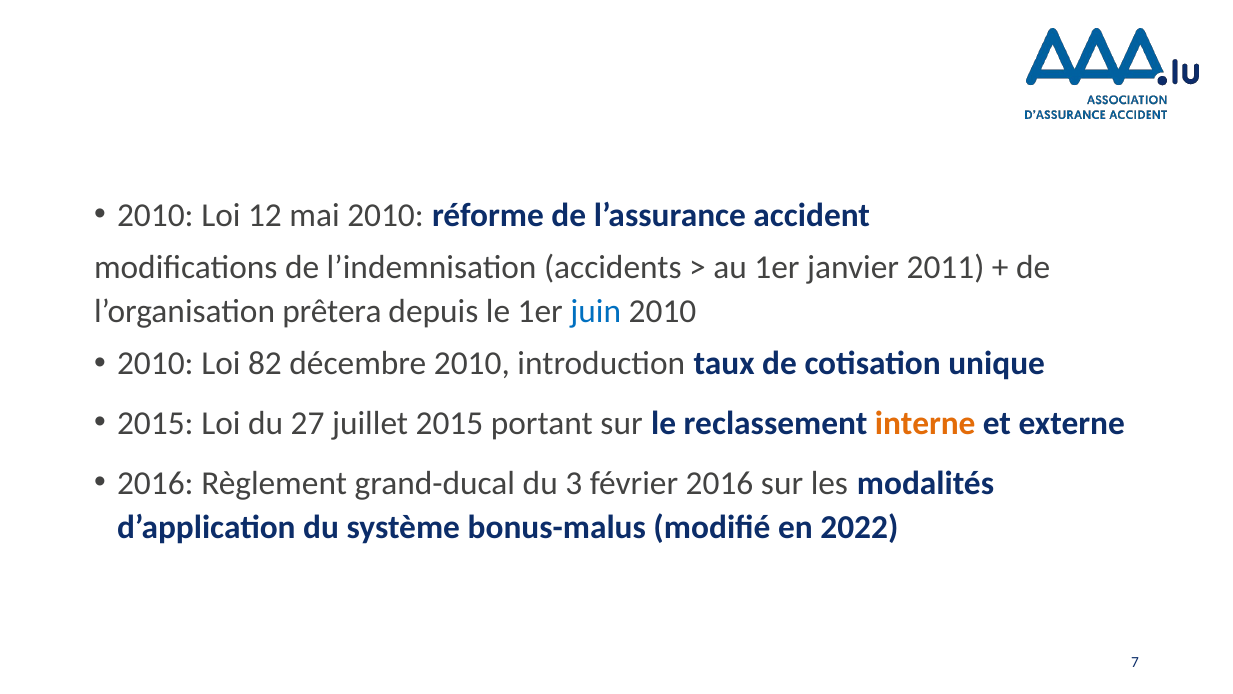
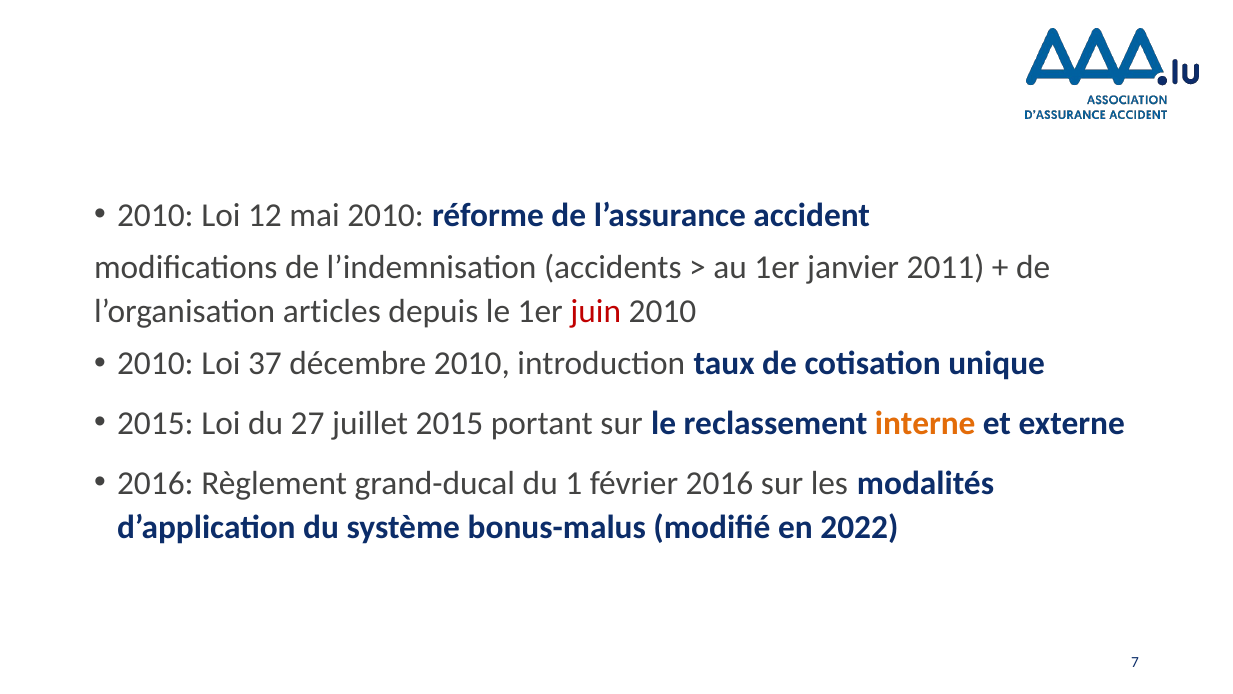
prêtera: prêtera -> articles (332, 312)
juin colour: blue -> red (596, 312)
82: 82 -> 37 (265, 364)
3: 3 -> 1 (574, 483)
